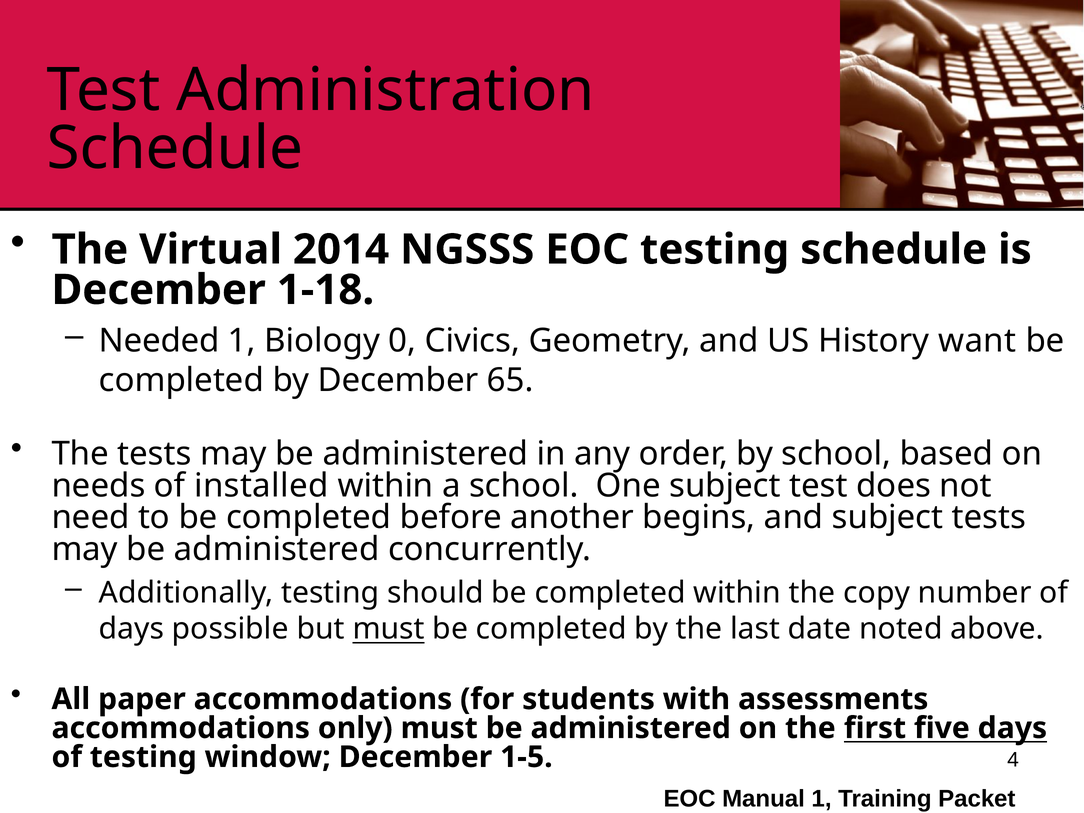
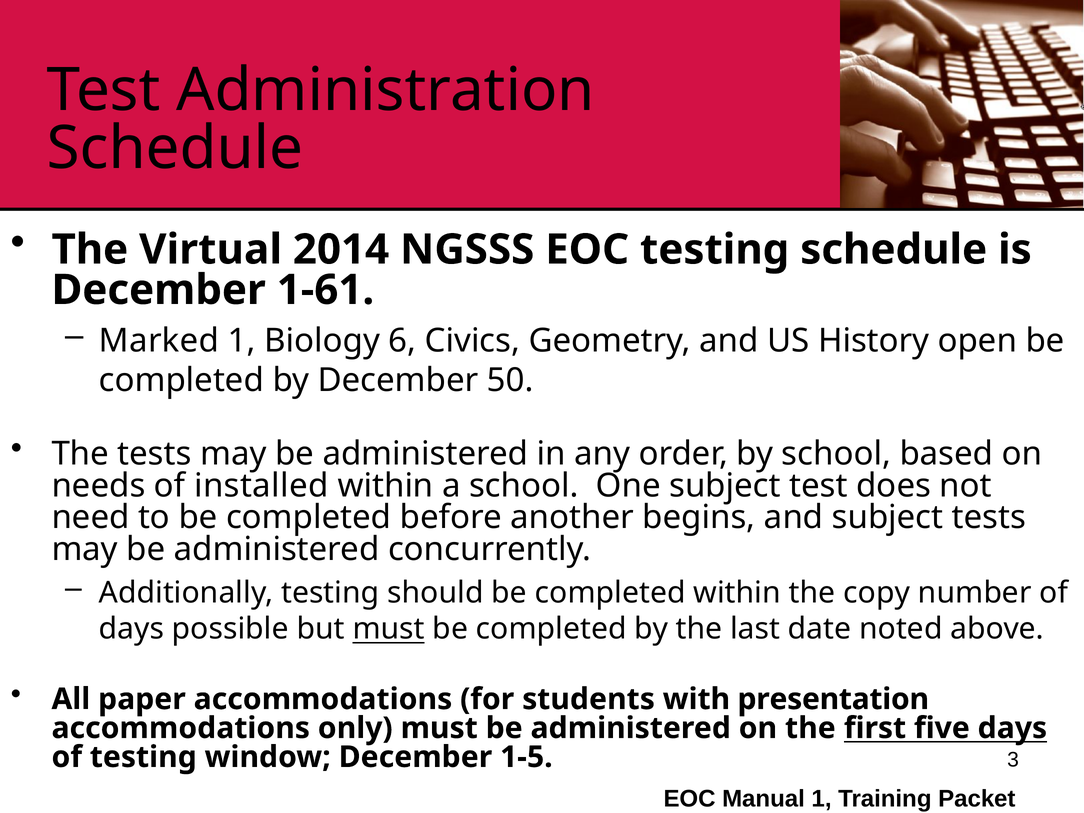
1-18: 1-18 -> 1-61 (325, 290)
Needed: Needed -> Marked (159, 341)
0: 0 -> 6 (402, 341)
want: want -> open (977, 341)
65: 65 -> 50 (510, 380)
assessments: assessments -> presentation (833, 699)
4: 4 -> 3 (1013, 760)
